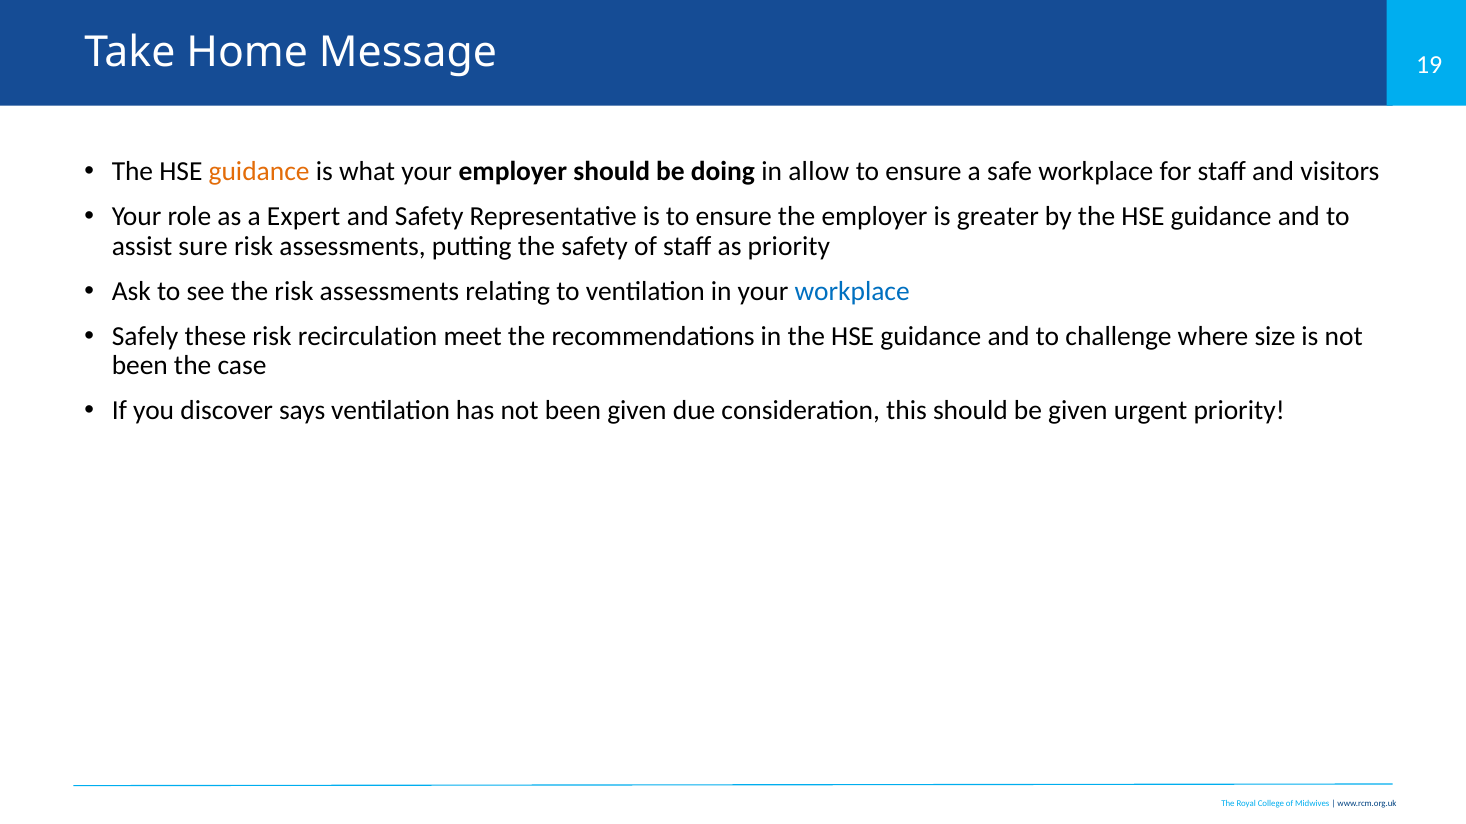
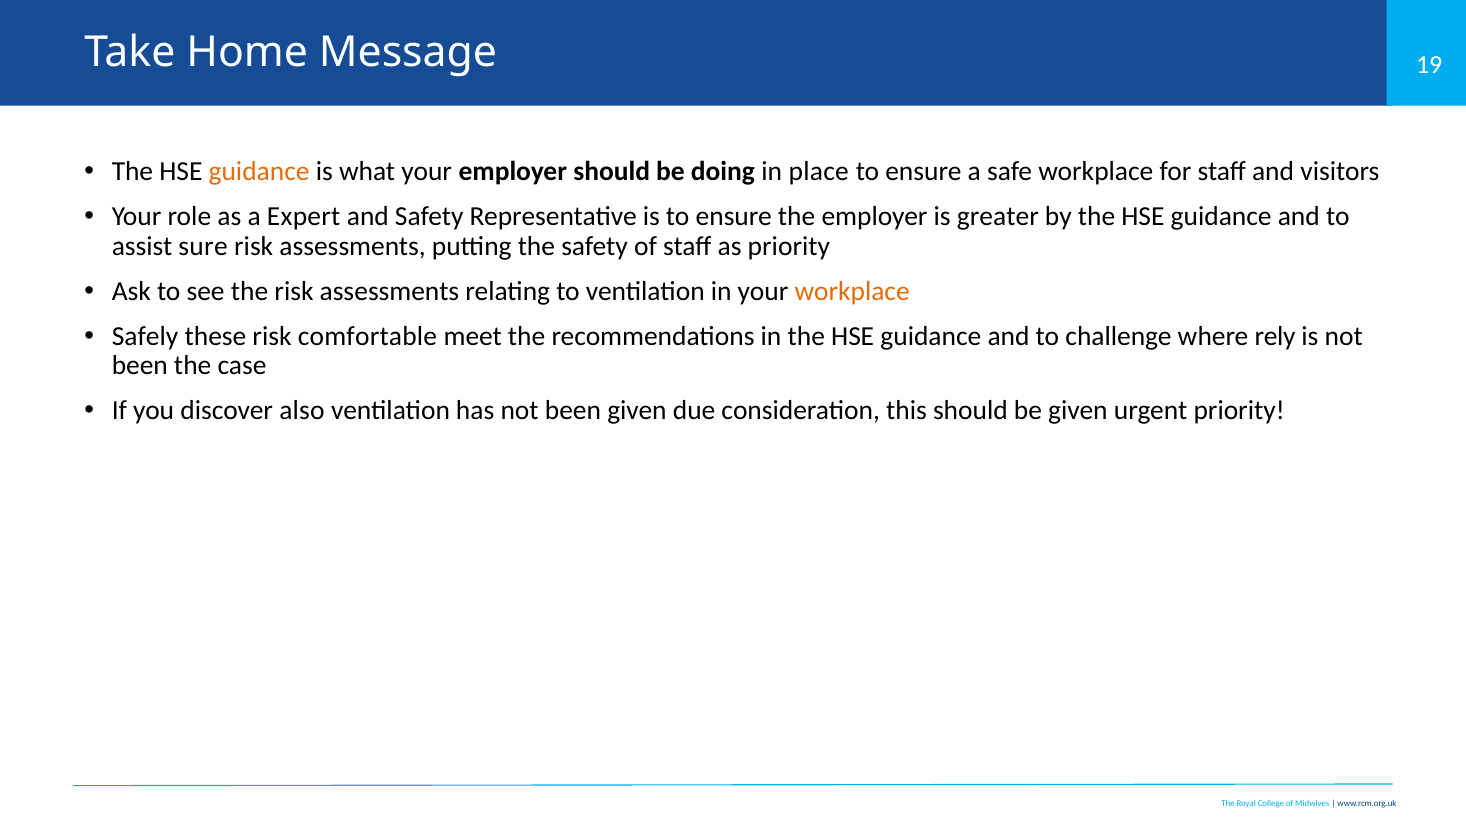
allow: allow -> place (819, 172)
workplace colour: blue -> orange (852, 291)
recirculation: recirculation -> comfortable (367, 336)
size: size -> rely (1275, 336)
says: says -> also (302, 411)
